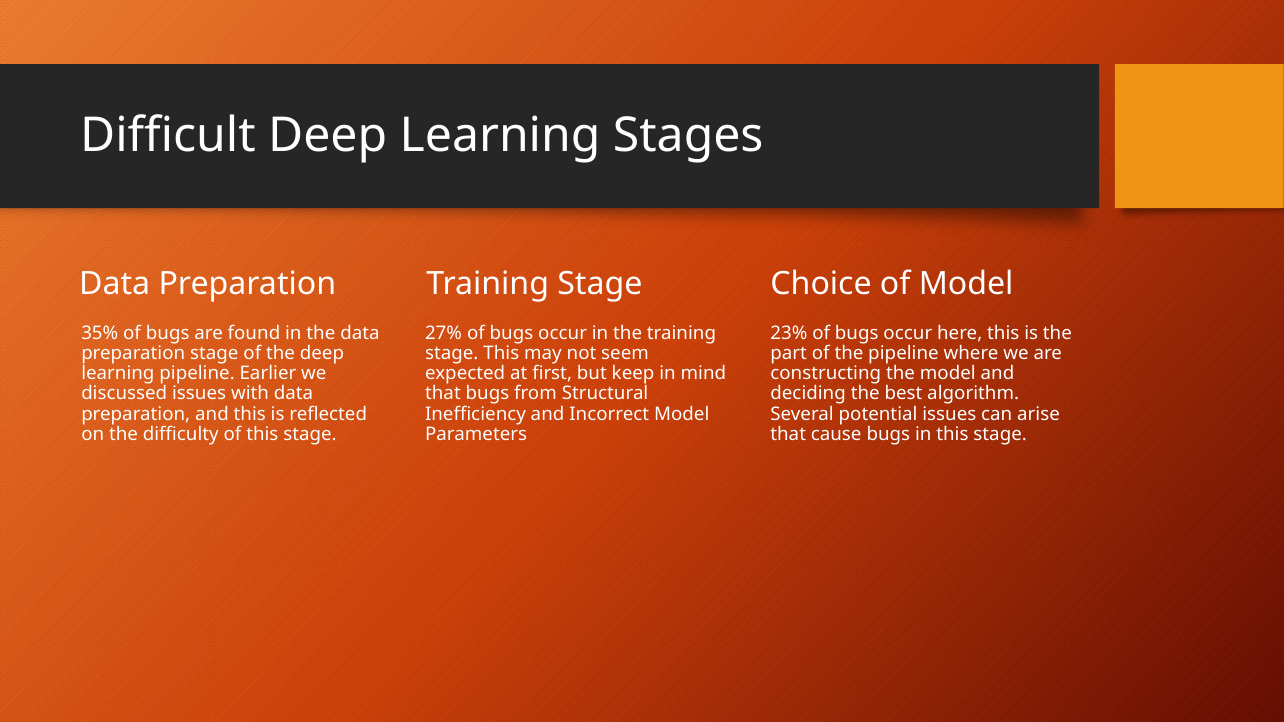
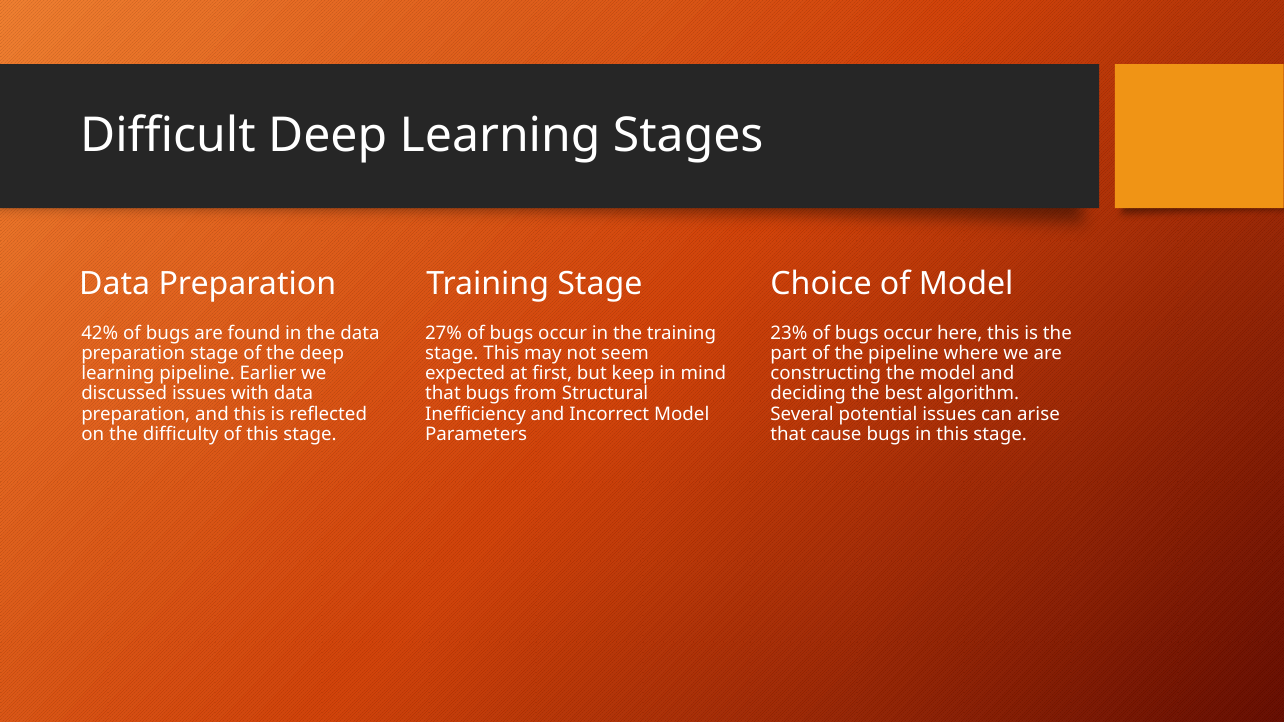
35%: 35% -> 42% (100, 333)
